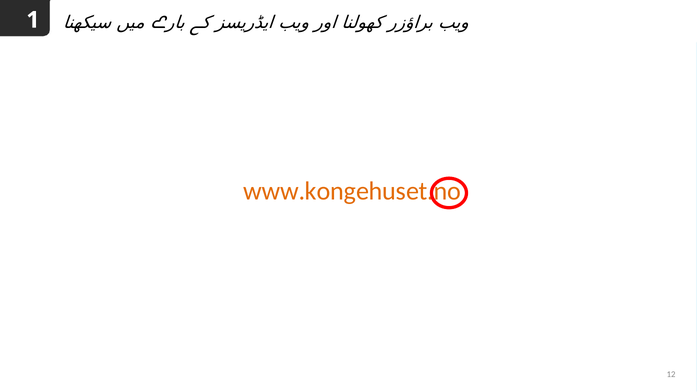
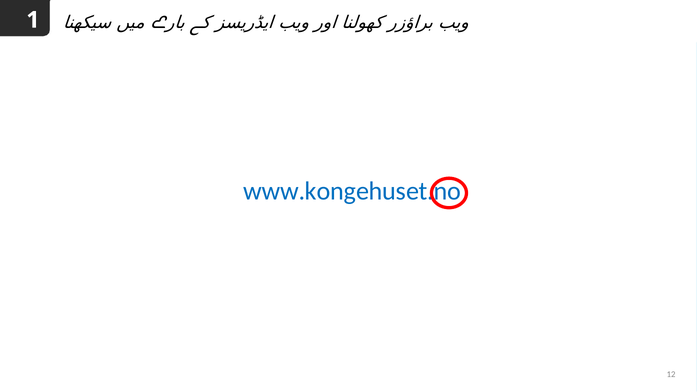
www.kongehuset.no colour: orange -> blue (352, 191)
